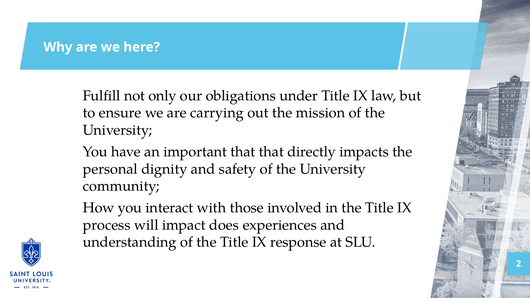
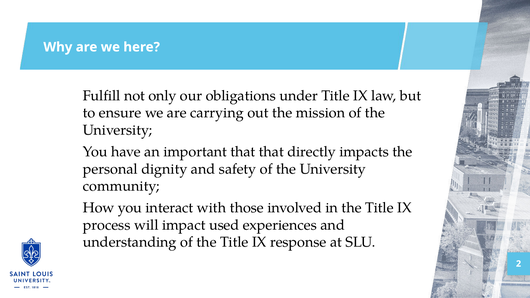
does: does -> used (224, 225)
